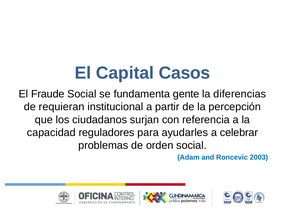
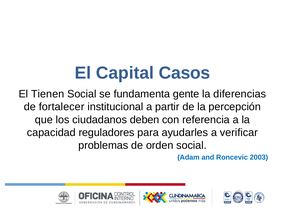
Fraude: Fraude -> Tienen (48, 94)
requieran: requieran -> fortalecer (62, 107)
surjan: surjan -> deben (145, 120)
celebrar: celebrar -> verificar (239, 132)
